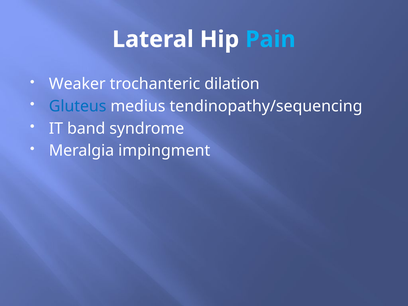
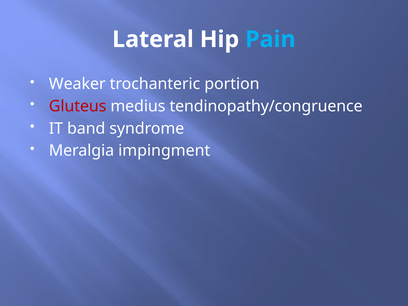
dilation: dilation -> portion (232, 84)
Gluteus colour: blue -> red (78, 106)
tendinopathy/sequencing: tendinopathy/sequencing -> tendinopathy/congruence (266, 106)
